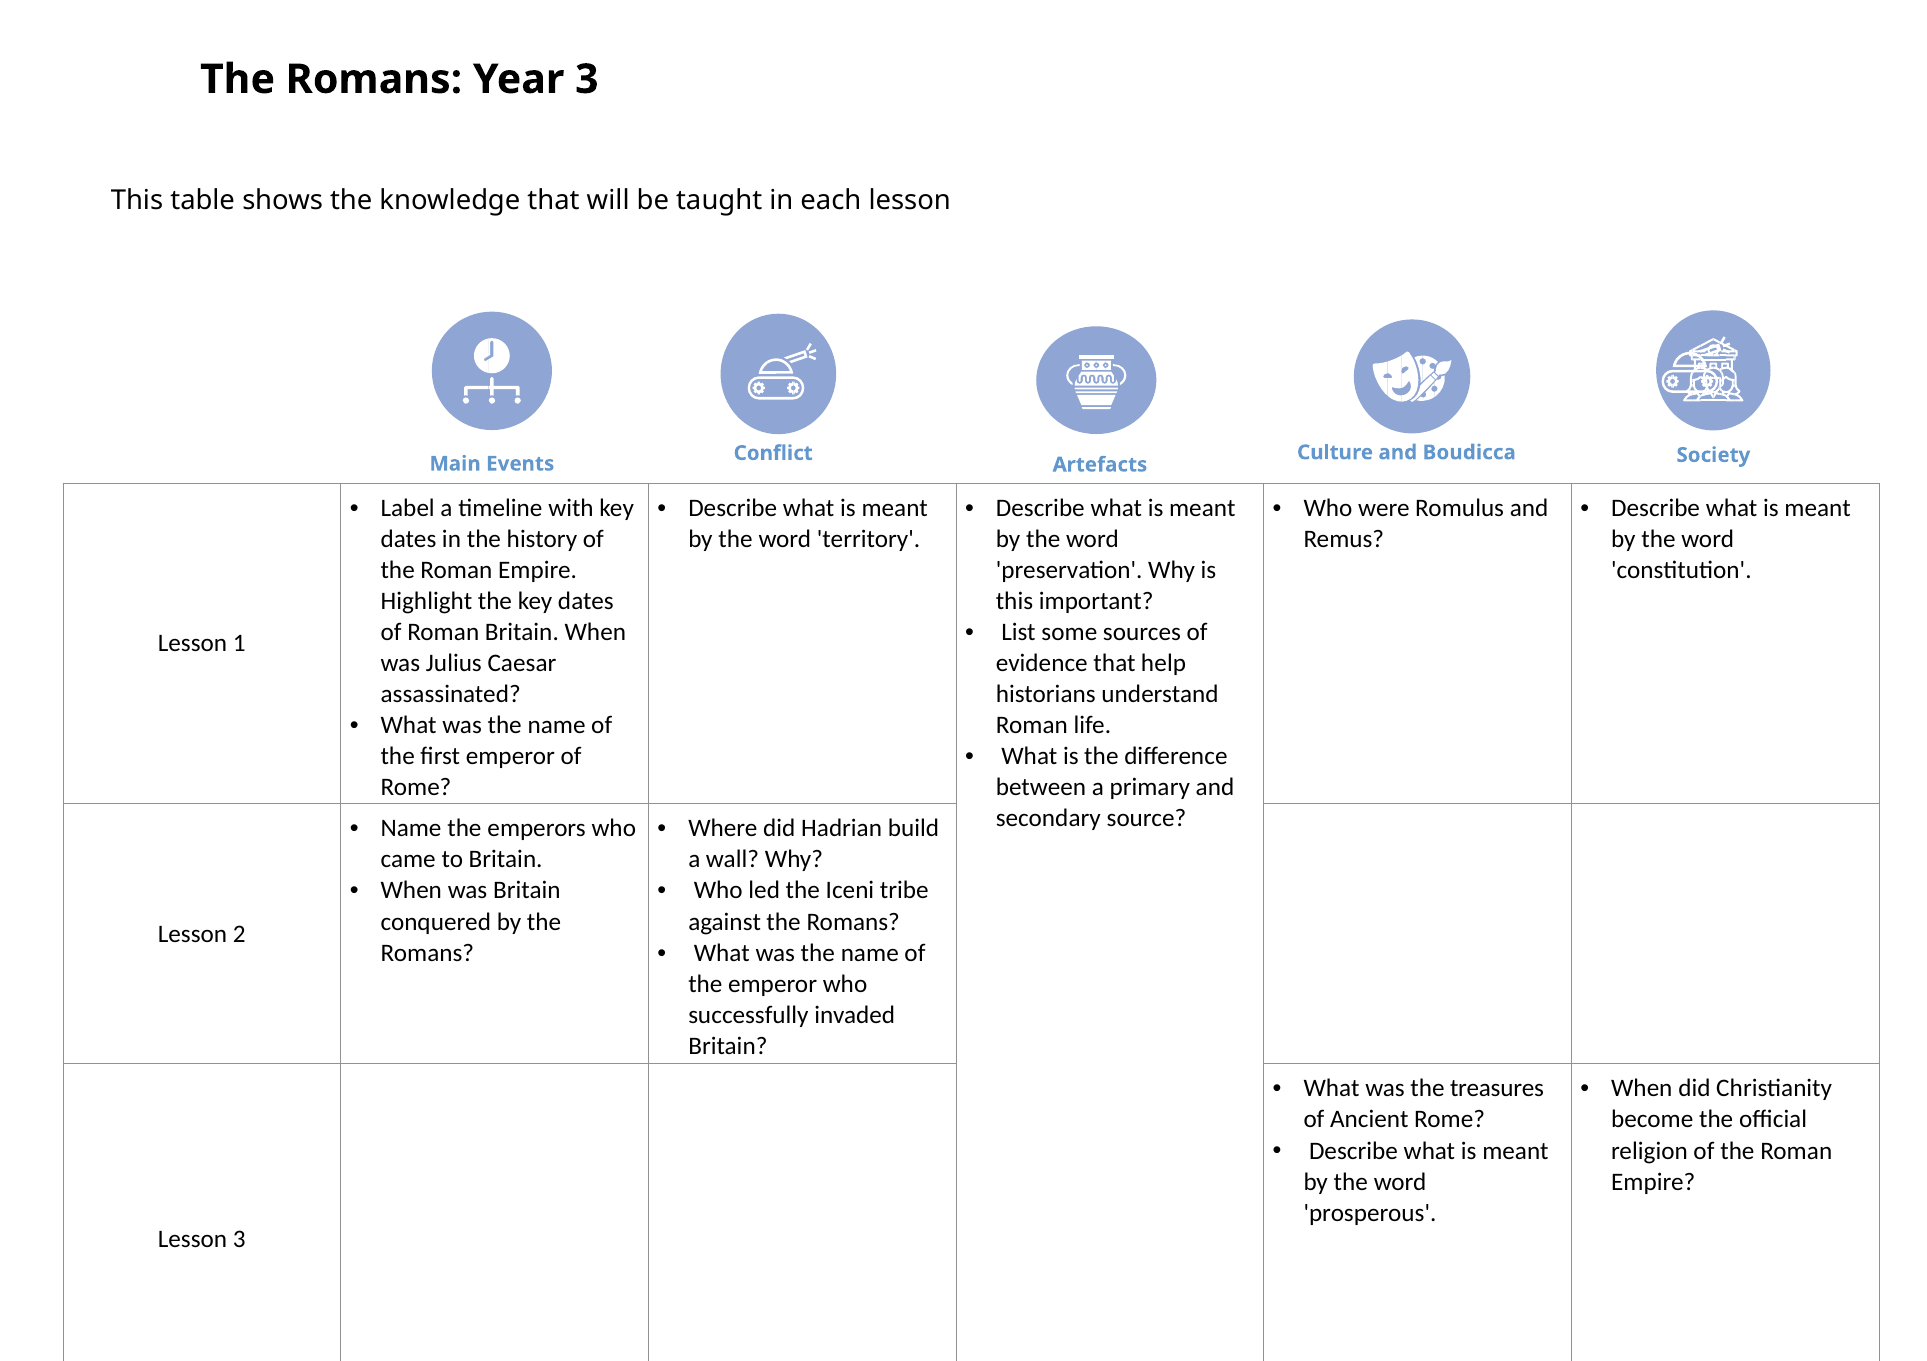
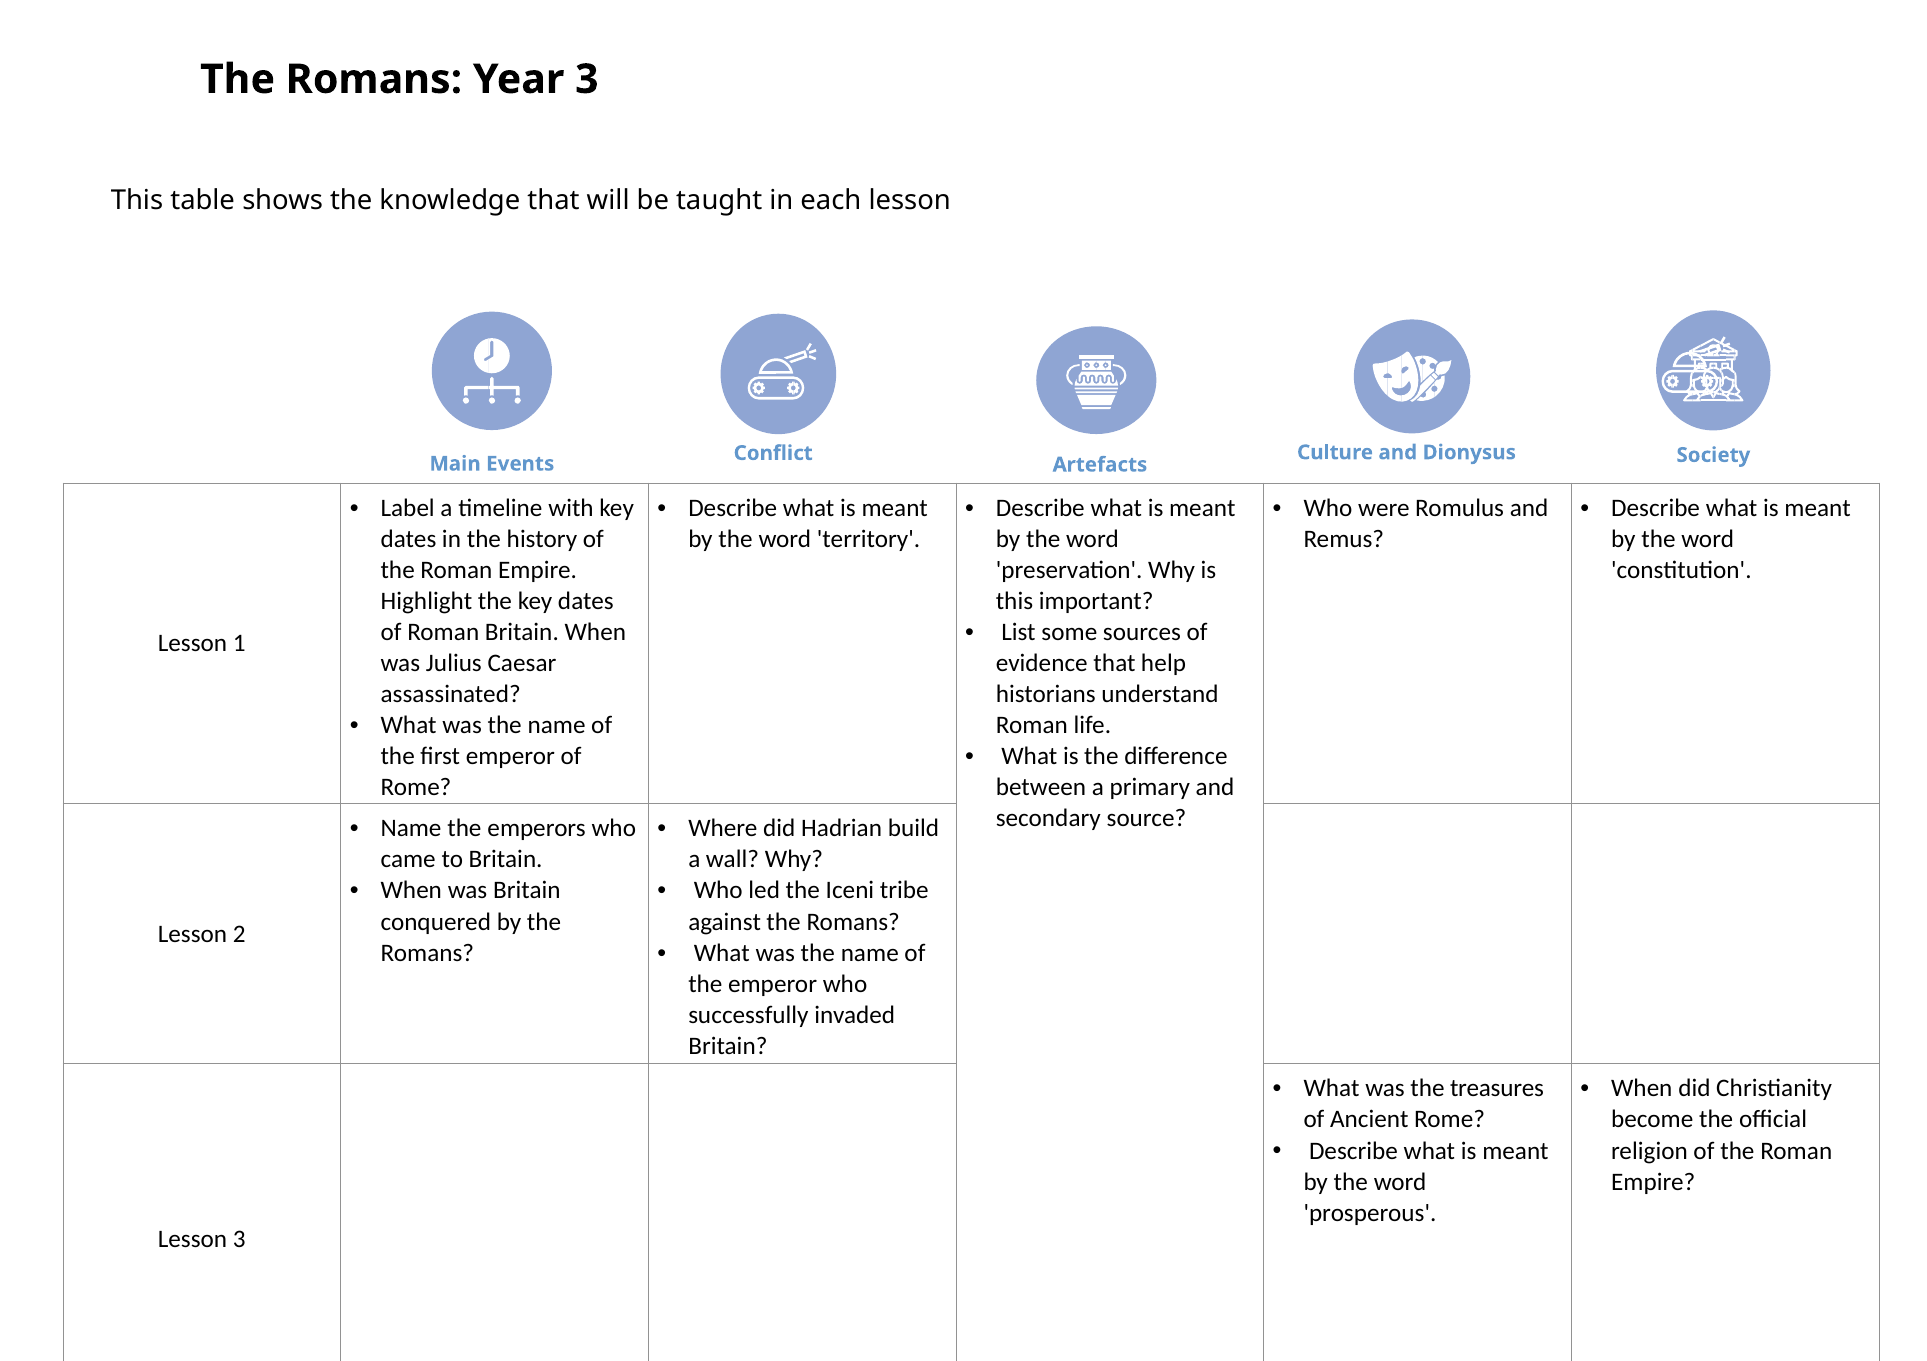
Boudicca: Boudicca -> Dionysus (1469, 453)
